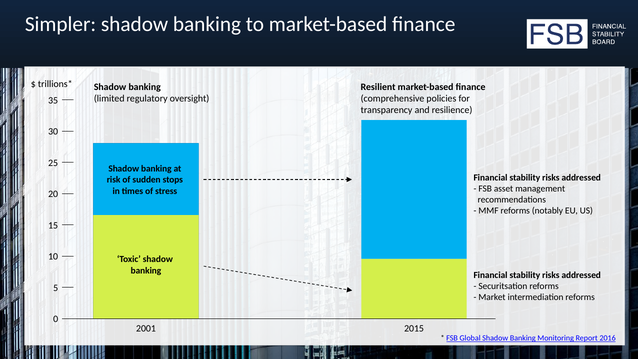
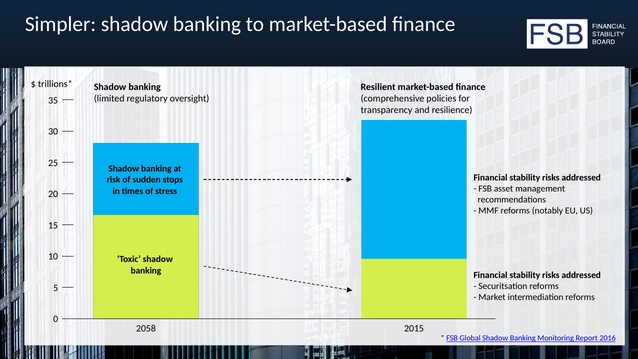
2001: 2001 -> 2058 (146, 329)
